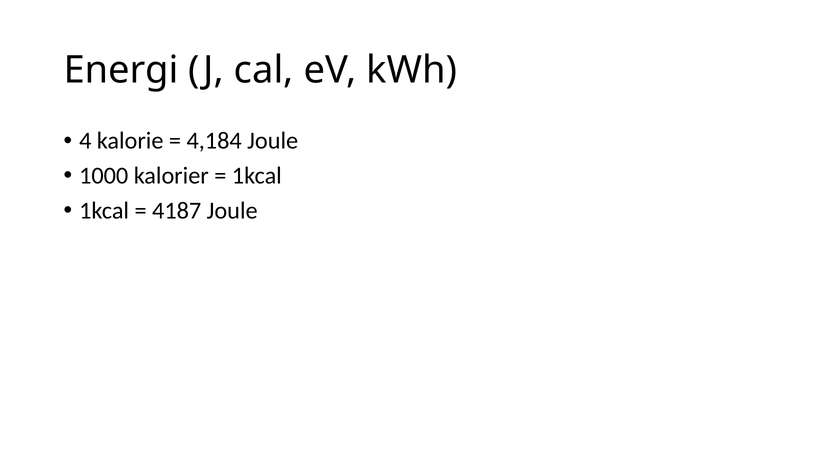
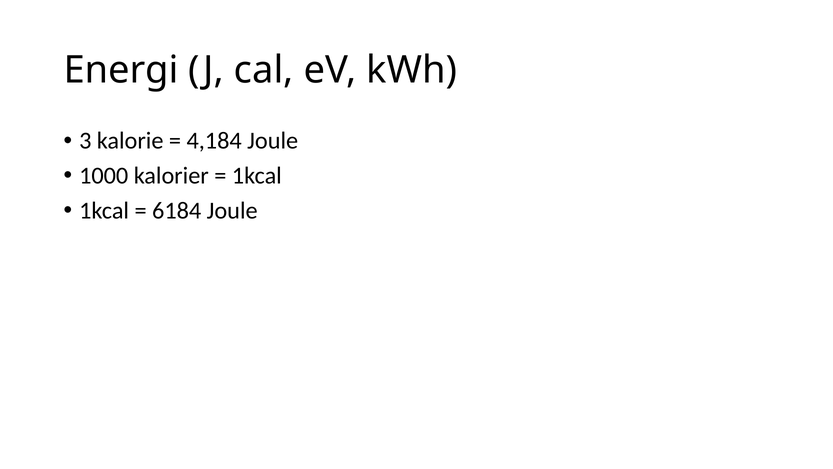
4: 4 -> 3 (85, 141)
4187: 4187 -> 6184 (177, 211)
